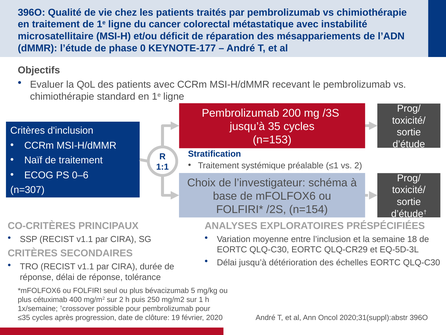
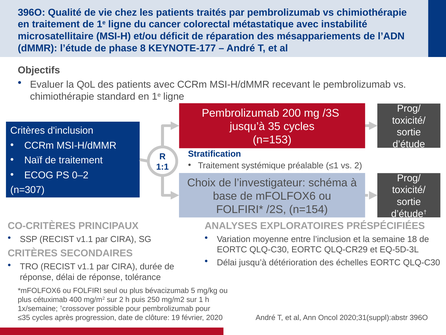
0: 0 -> 8 (143, 48)
0–6: 0–6 -> 0–2 (80, 175)
